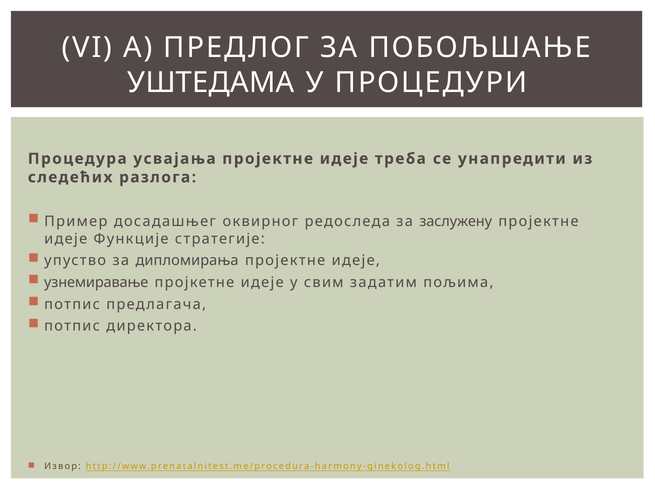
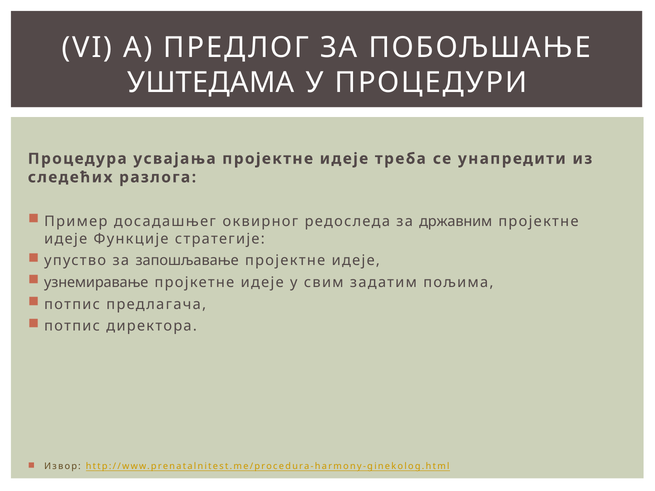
заслужену: заслужену -> државним (456, 221)
дипломирања: дипломирања -> запошљавање (187, 261)
